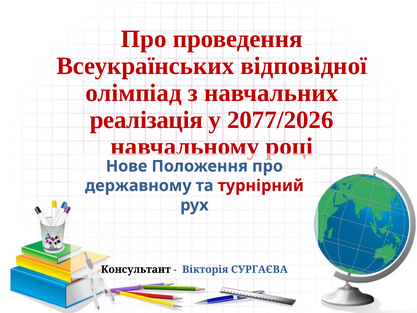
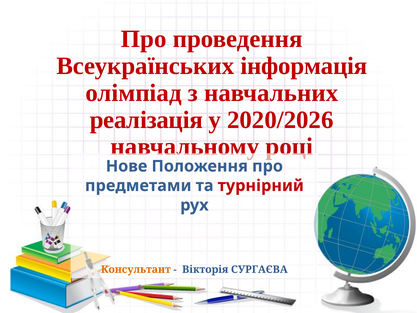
відповідної: відповідної -> інформація (304, 66)
2077/2026: 2077/2026 -> 2020/2026 (280, 120)
державному: державному -> предметами (138, 186)
Консультант colour: black -> orange (136, 269)
